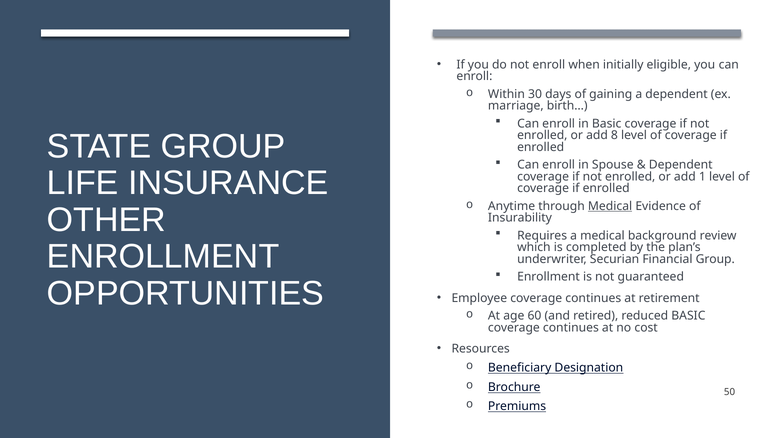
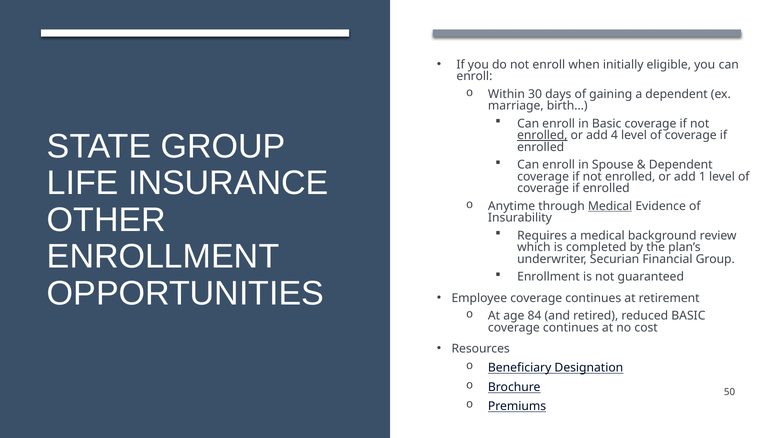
enrolled underline: none -> present (542, 135)
8: 8 -> 4 (614, 135)
60: 60 -> 84 (534, 315)
